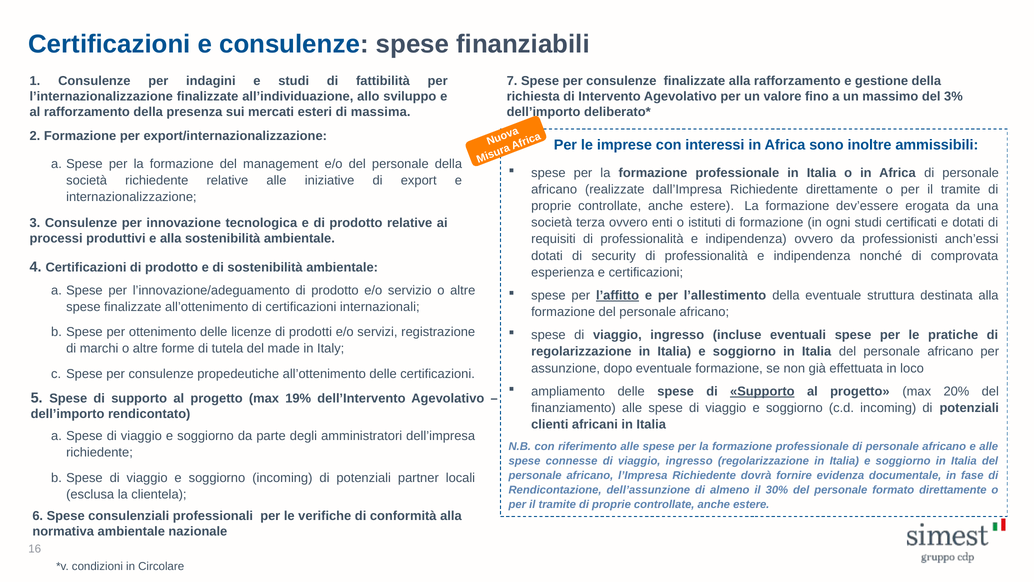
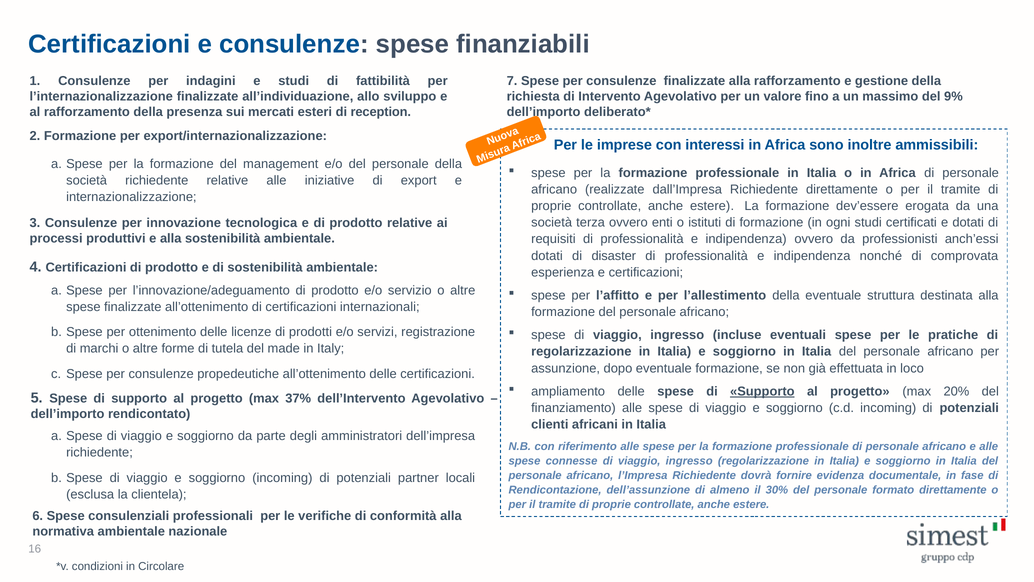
3%: 3% -> 9% (953, 96)
massima: massima -> reception (381, 112)
security: security -> disaster (614, 256)
l’affitto underline: present -> none (618, 295)
19%: 19% -> 37% (298, 398)
